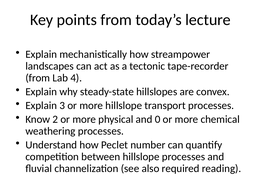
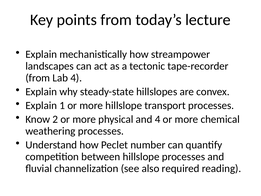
3: 3 -> 1 (62, 105)
and 0: 0 -> 4 (158, 119)
